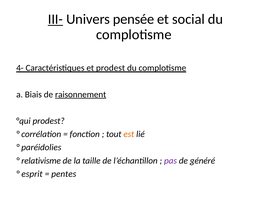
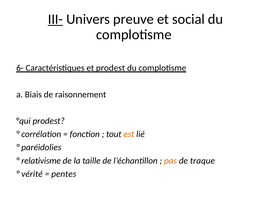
pensée: pensée -> preuve (134, 19)
4-: 4- -> 6- (20, 68)
raisonnement underline: present -> none (81, 95)
pas colour: purple -> orange (170, 161)
généré: généré -> traque (202, 161)
esprit: esprit -> vérité (32, 174)
